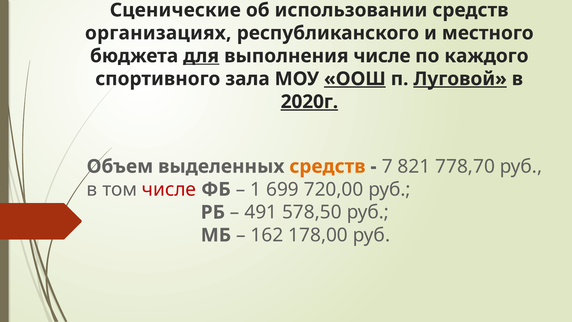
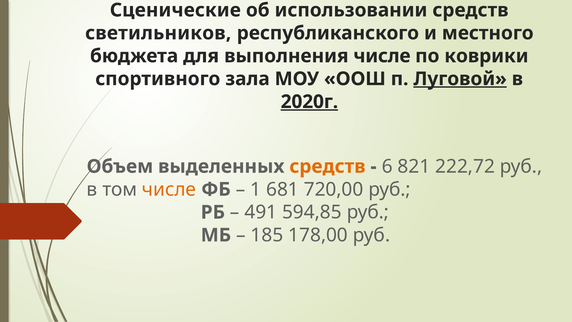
организациях: организациях -> светильников (158, 33)
для underline: present -> none (201, 56)
каждого: каждого -> коврики (486, 56)
ООШ underline: present -> none (355, 79)
7: 7 -> 6 (387, 166)
778,70: 778,70 -> 222,72 (465, 166)
числе colour: red -> orange (169, 189)
699: 699 -> 681 (282, 189)
578,50: 578,50 -> 594,85 (312, 212)
162: 162 -> 185 (267, 235)
